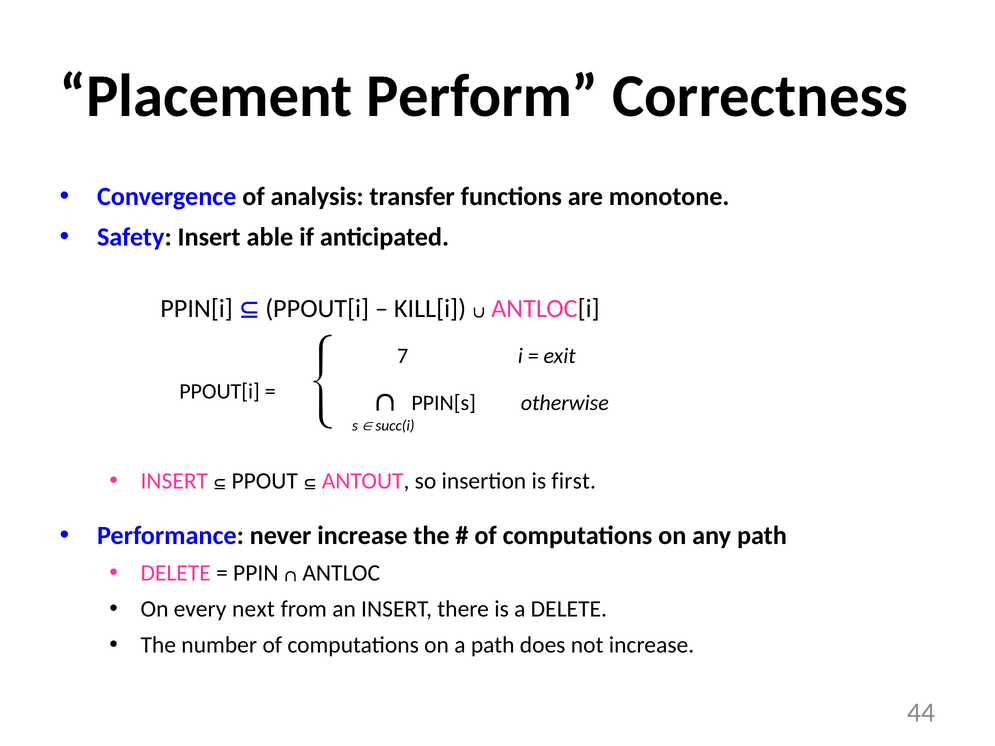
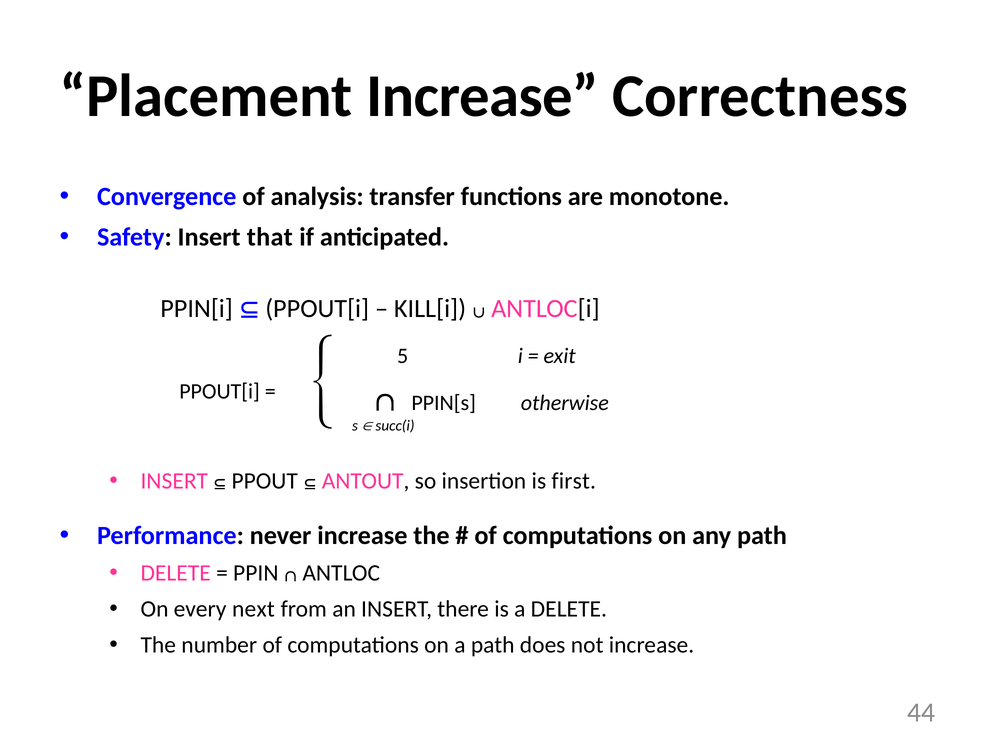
Placement Perform: Perform -> Increase (482, 96)
able: able -> that (270, 237)
7: 7 -> 5 (403, 356)
